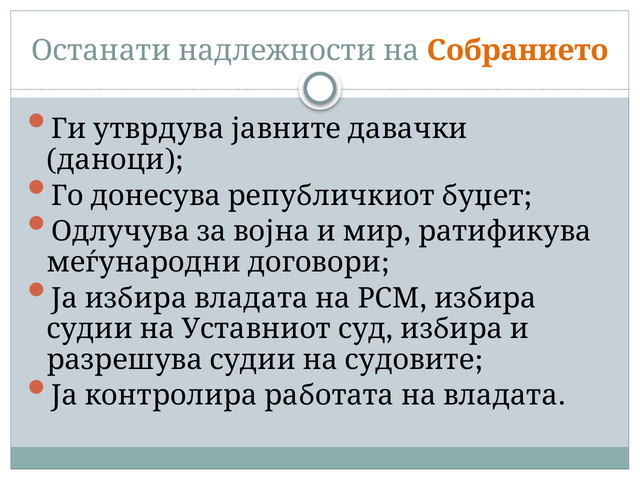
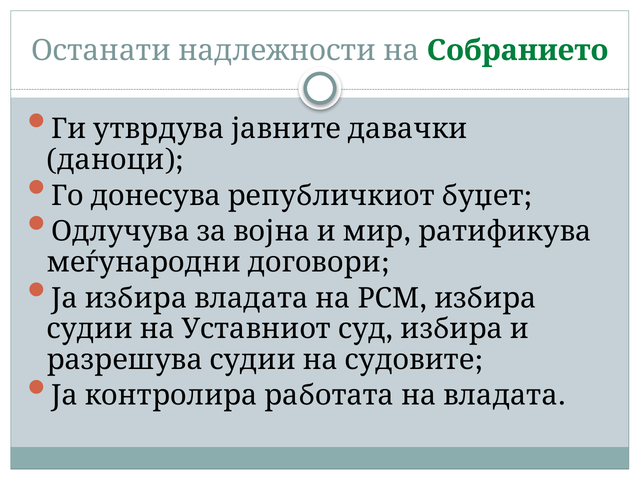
Собранието colour: orange -> green (518, 50)
